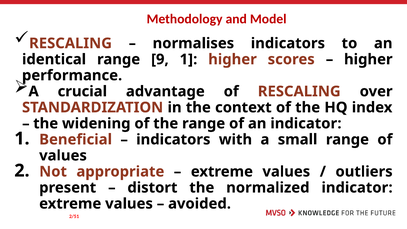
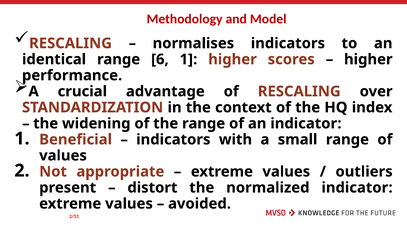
9: 9 -> 6 (160, 59)
